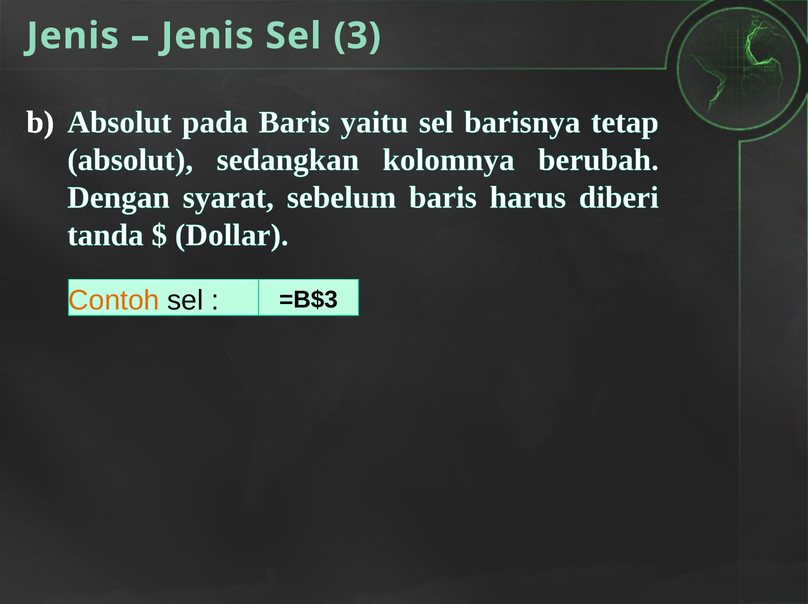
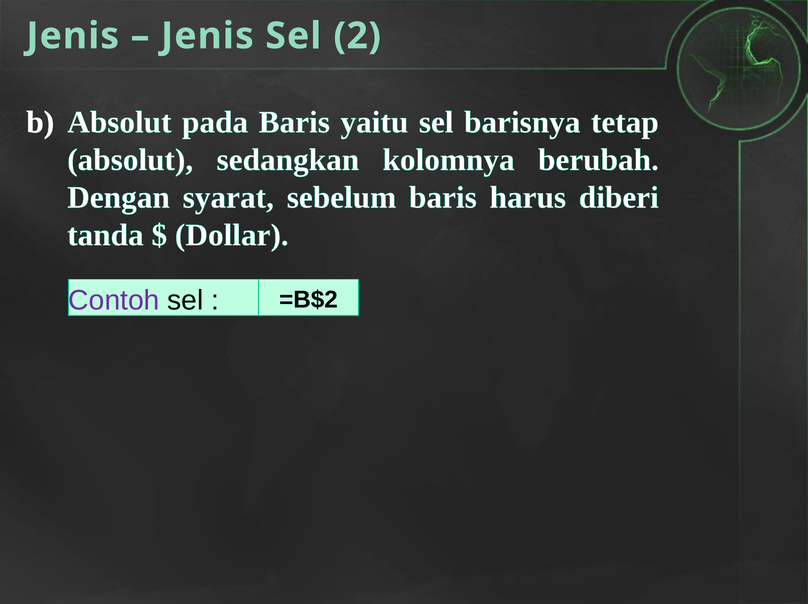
3: 3 -> 2 (357, 36)
Contoh colour: orange -> purple (114, 300)
=B$3: =B$3 -> =B$2 (309, 300)
